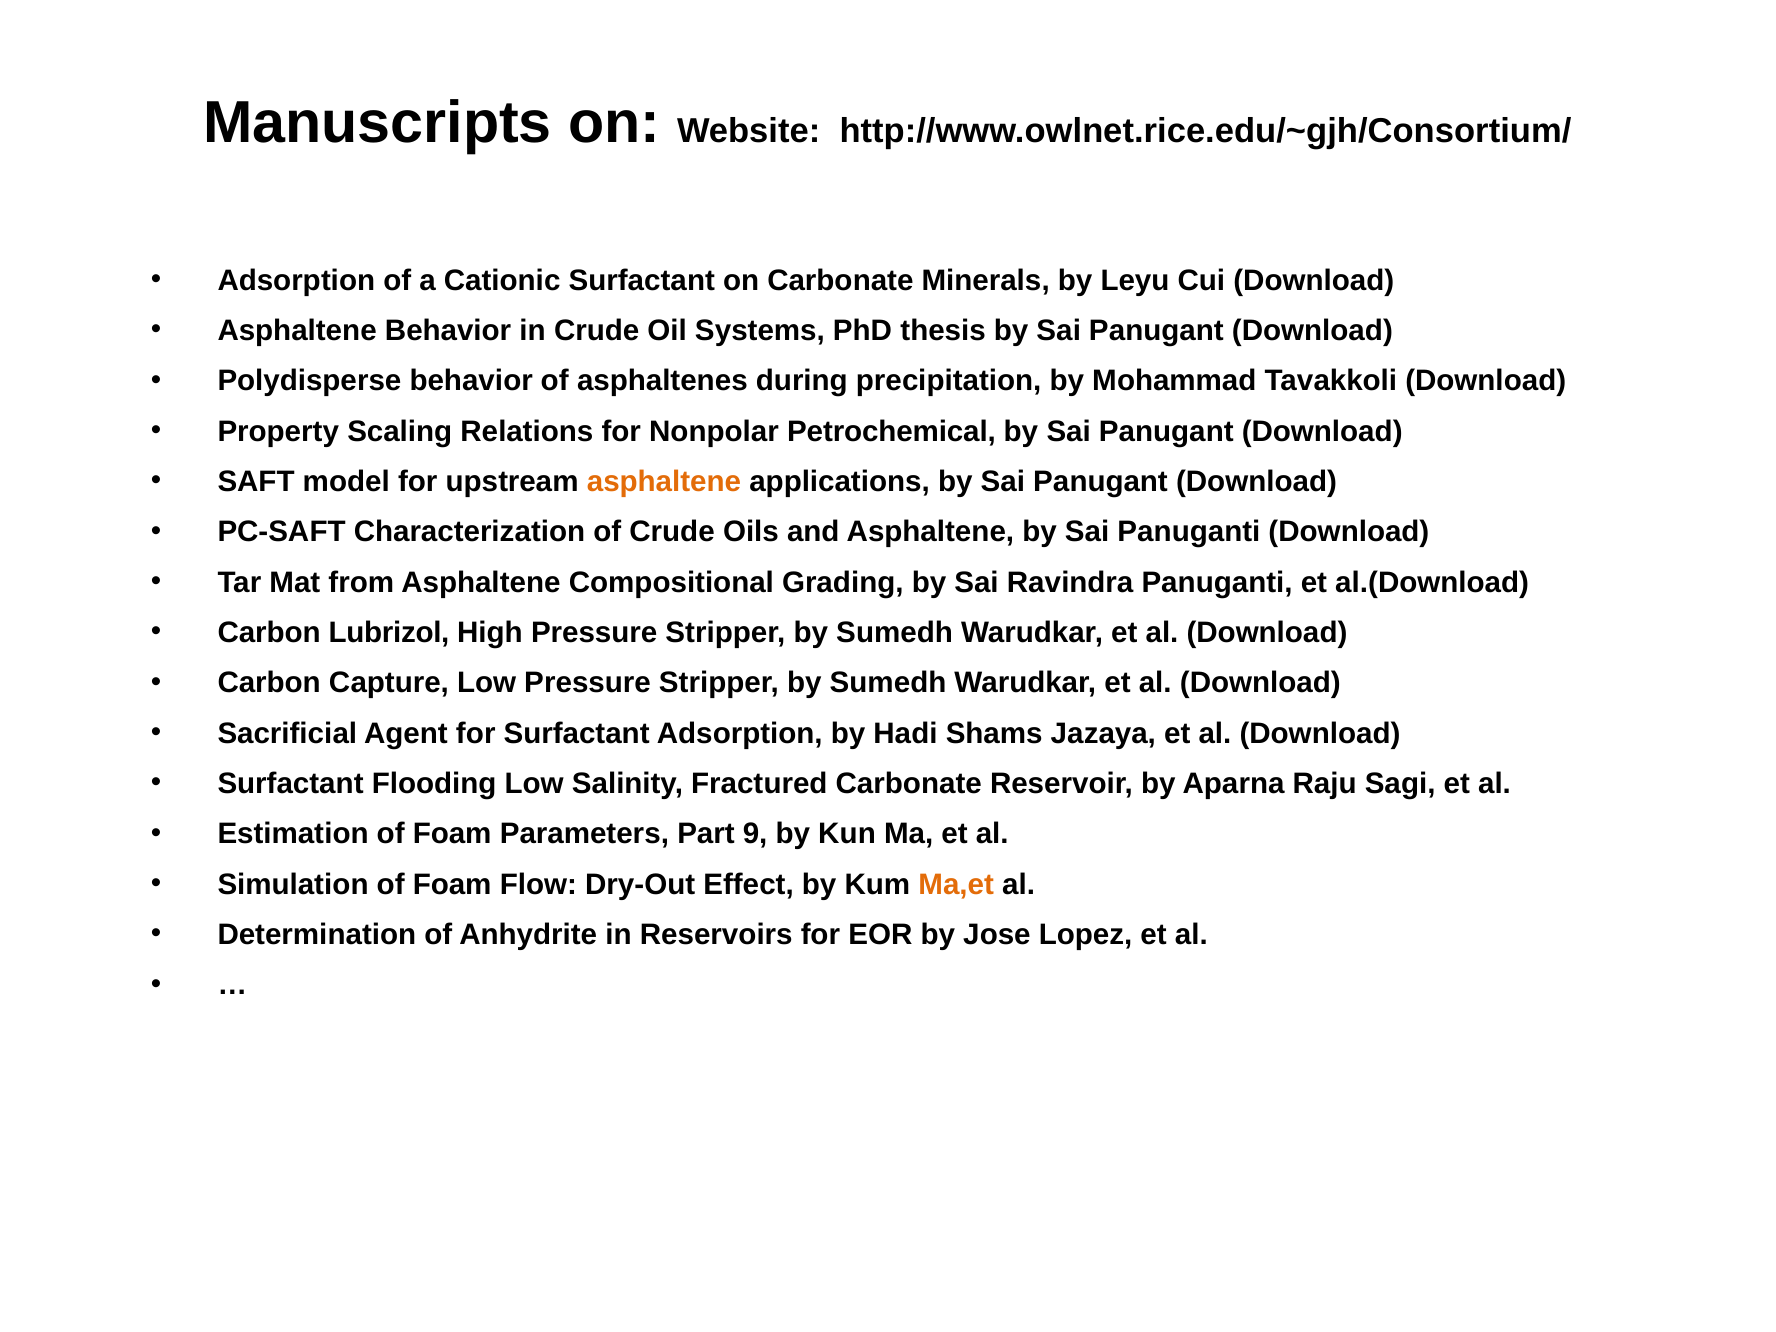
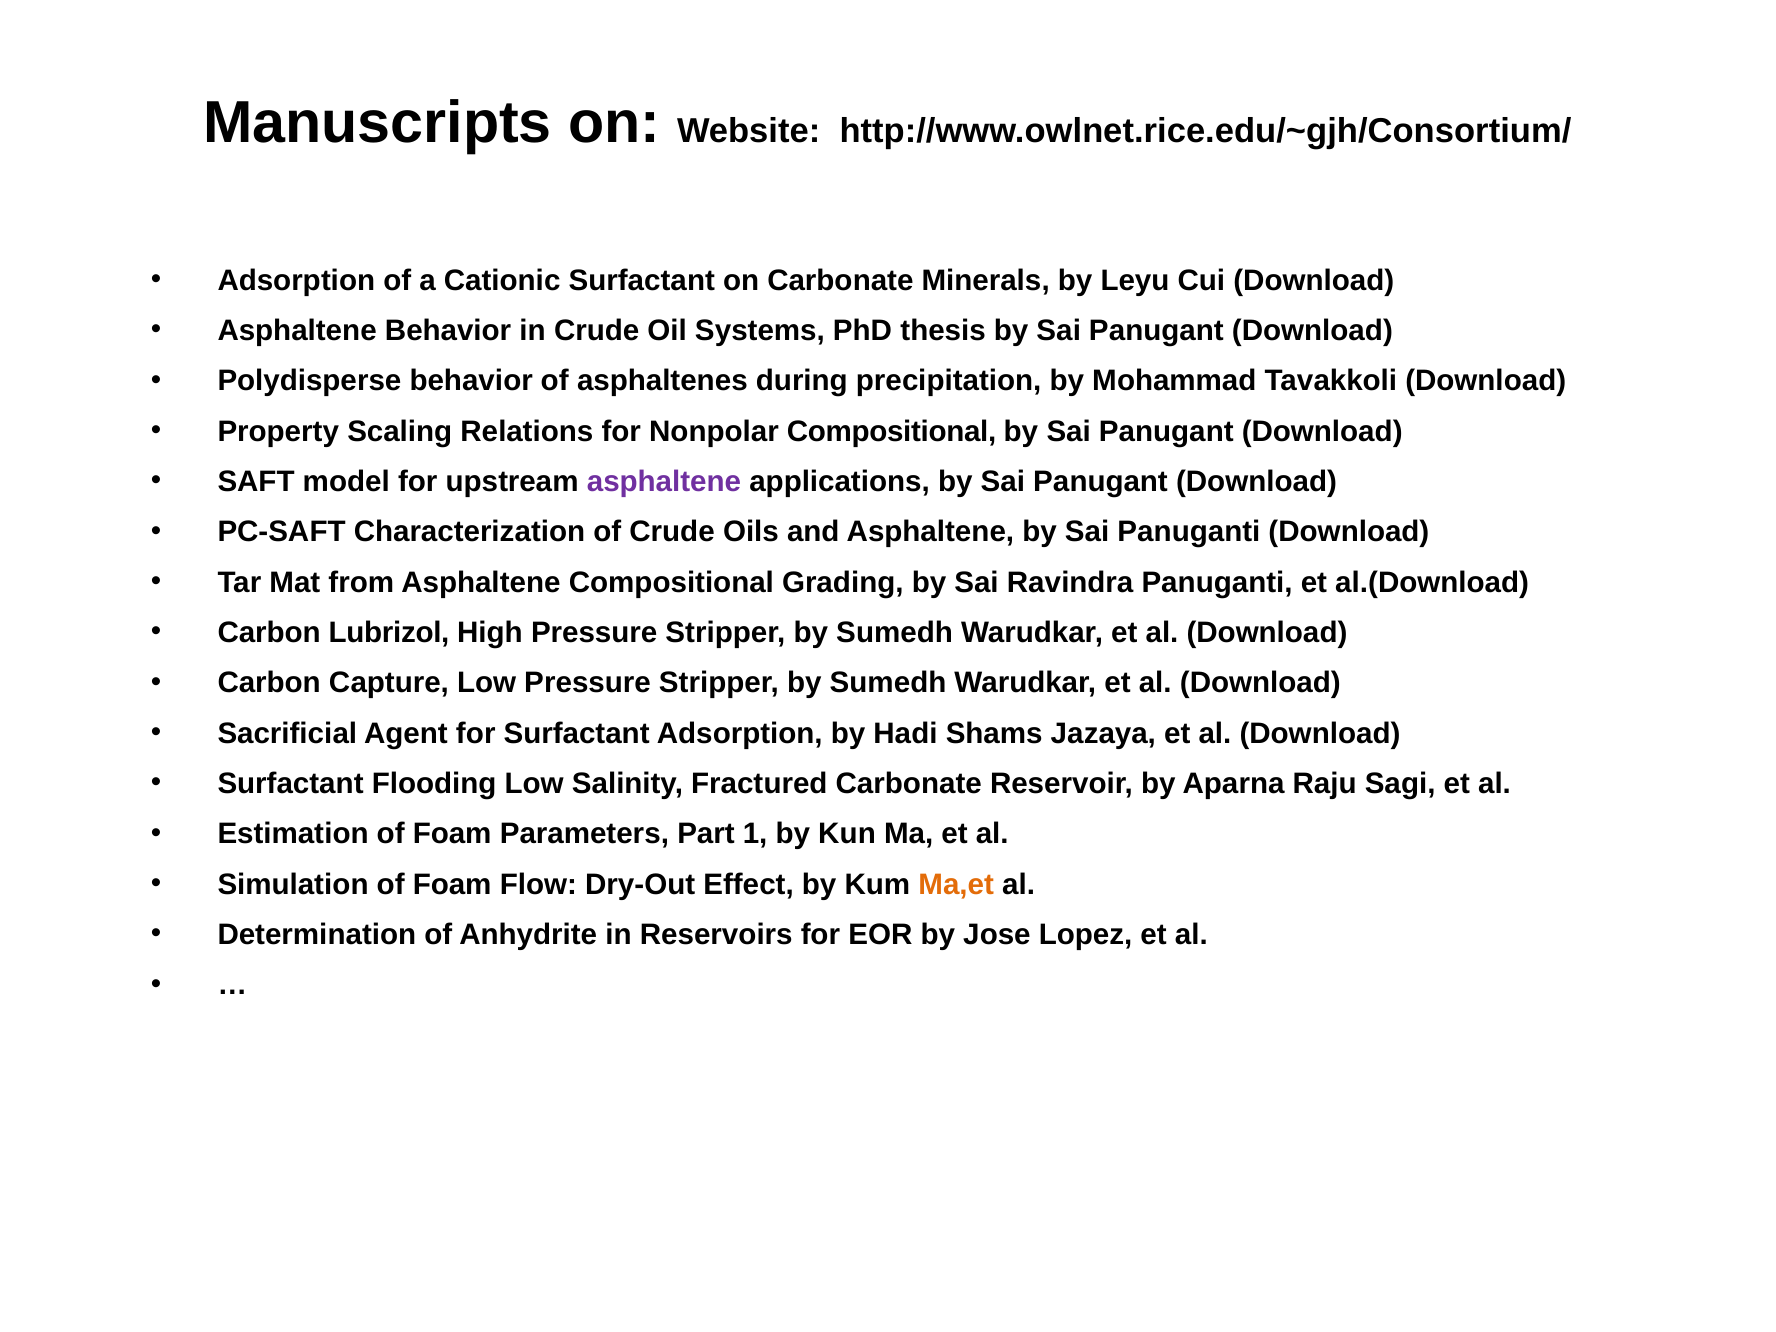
Nonpolar Petrochemical: Petrochemical -> Compositional (892, 431)
asphaltene colour: orange -> purple (664, 482)
9: 9 -> 1 (755, 834)
